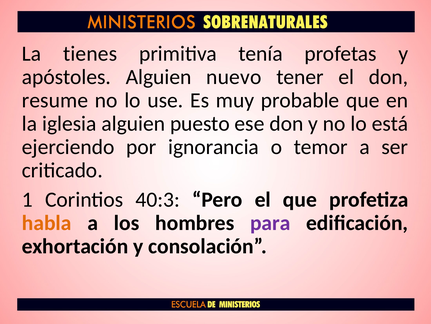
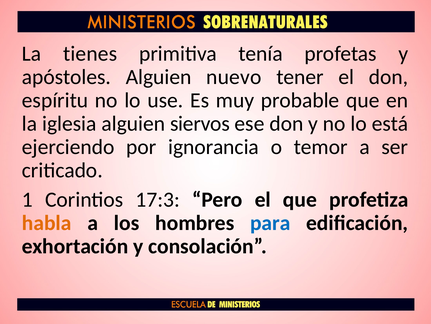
resume: resume -> espíritu (55, 100)
puesto: puesto -> siervos (200, 123)
40:3: 40:3 -> 17:3 (158, 199)
para colour: purple -> blue (270, 222)
